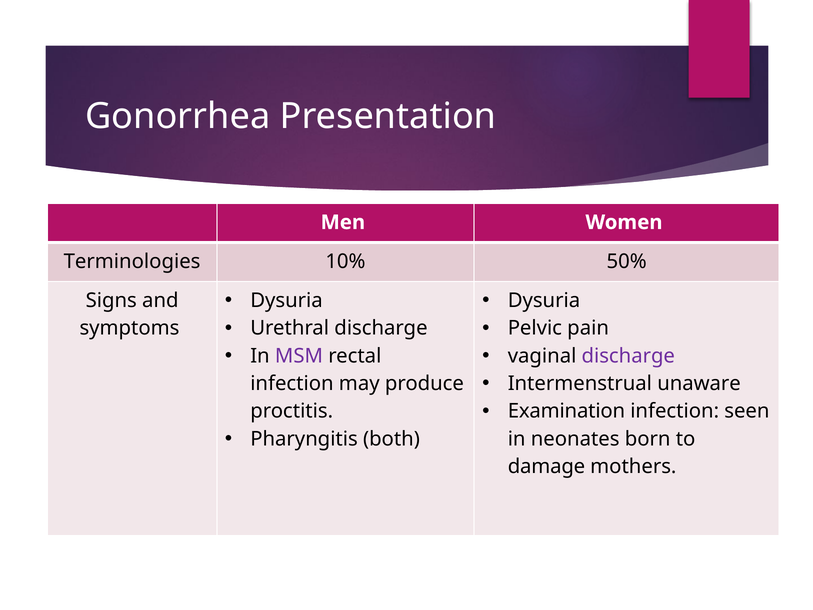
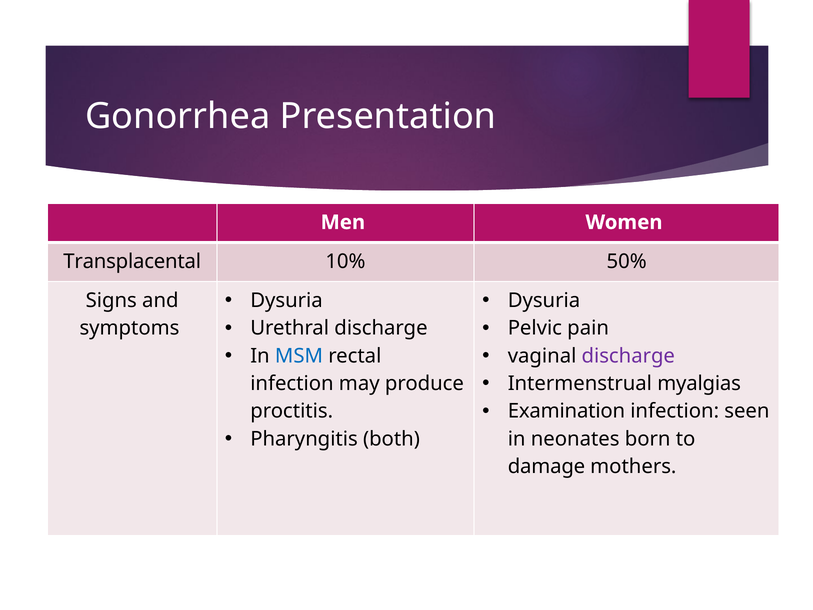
Terminologies: Terminologies -> Transplacental (132, 261)
MSM colour: purple -> blue (299, 356)
unaware: unaware -> myalgias (699, 383)
